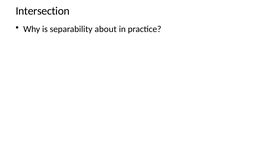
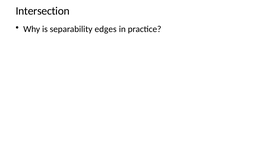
about: about -> edges (106, 29)
